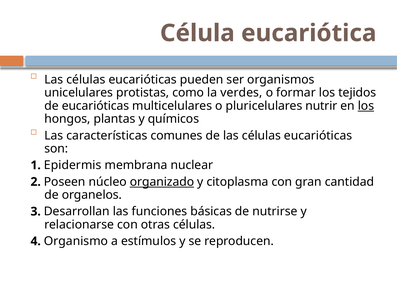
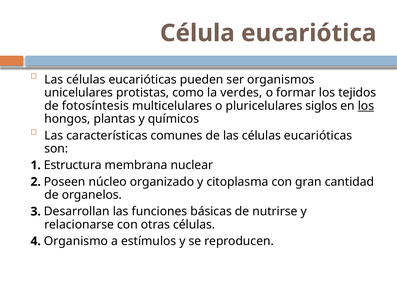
de eucarióticas: eucarióticas -> fotosíntesis (95, 106)
nutrir: nutrir -> siglos (321, 106)
Epidermis: Epidermis -> Estructura (73, 165)
organizado underline: present -> none (162, 182)
